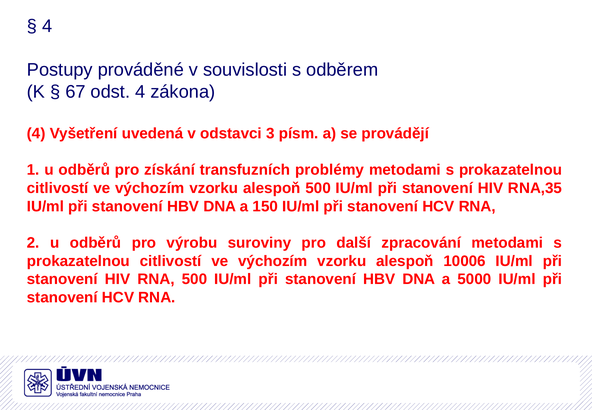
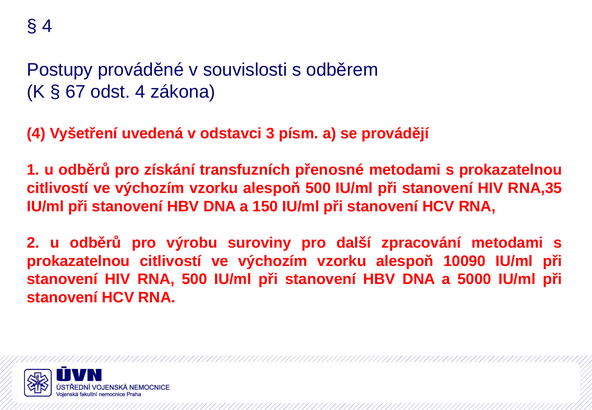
problémy: problémy -> přenosné (330, 170)
10006: 10006 -> 10090 (465, 261)
